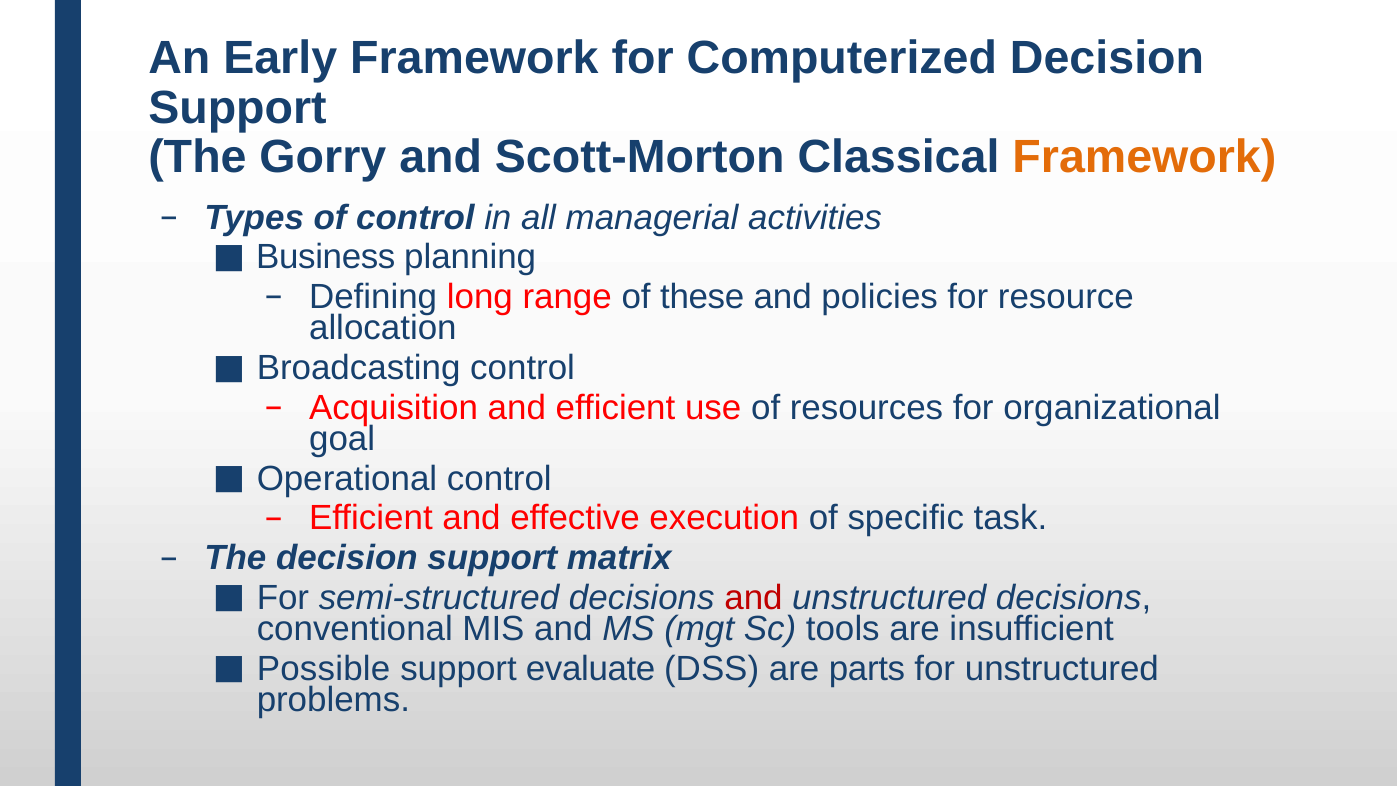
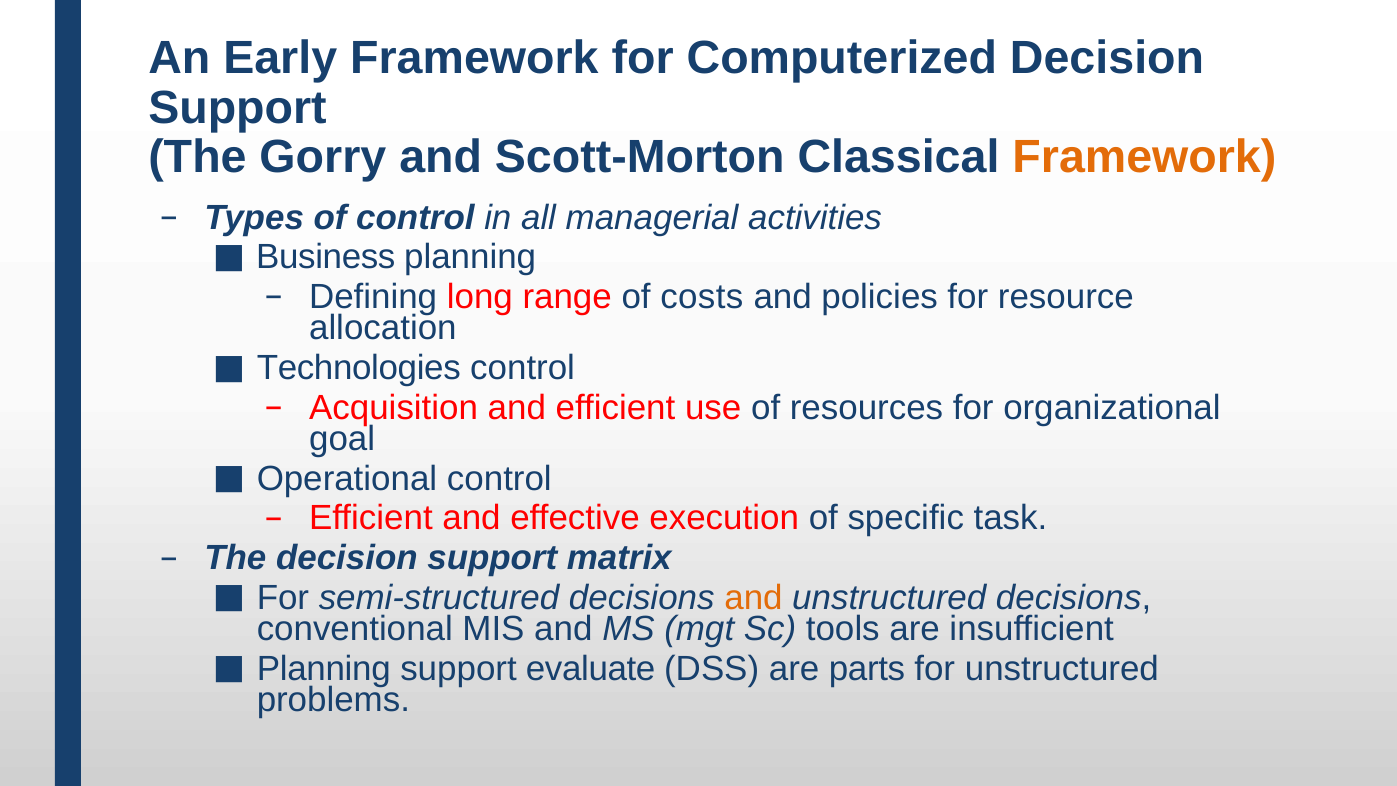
these: these -> costs (702, 297)
Broadcasting: Broadcasting -> Technologies (359, 368)
and colour: red -> orange (754, 597)
Possible: Possible -> Planning (324, 668)
